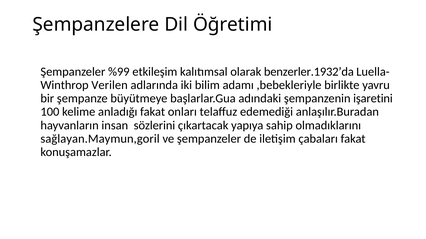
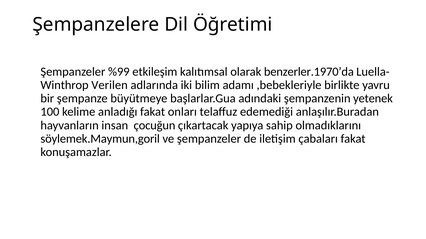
benzerler.1932’da: benzerler.1932’da -> benzerler.1970’da (309, 72)
işaretini: işaretini -> yetenek (373, 99)
sözlerini: sözlerini -> çocuğun (155, 126)
sağlayan.Maymun,goril: sağlayan.Maymun,goril -> söylemek.Maymun,goril (100, 139)
